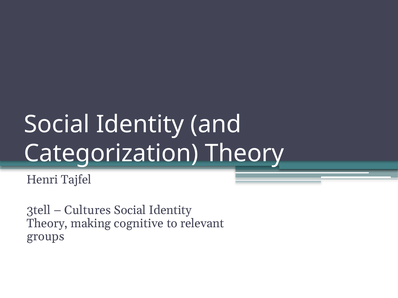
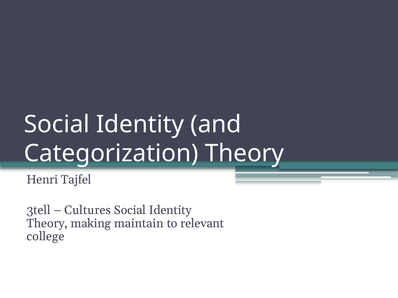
cognitive: cognitive -> maintain (139, 224)
groups: groups -> college (46, 237)
